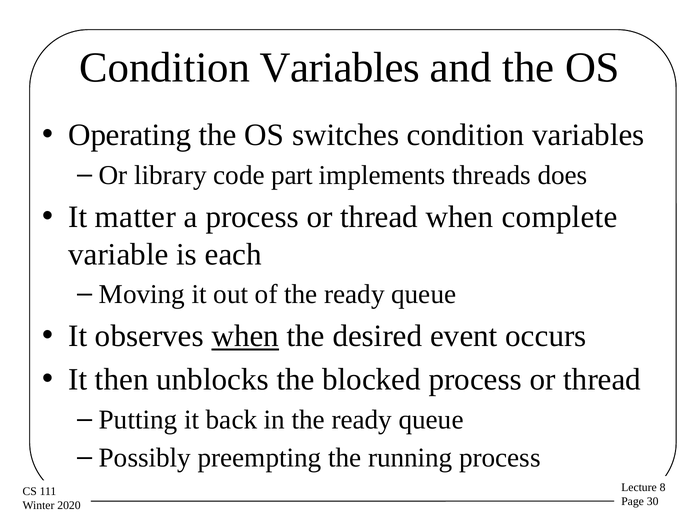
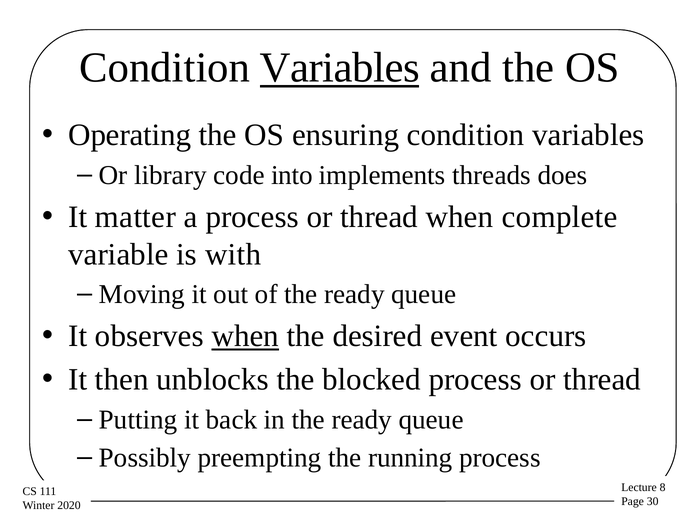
Variables underline: none -> present (340, 68)
switches: switches -> ensuring (346, 135)
part: part -> into (292, 175)
each: each -> with (233, 254)
